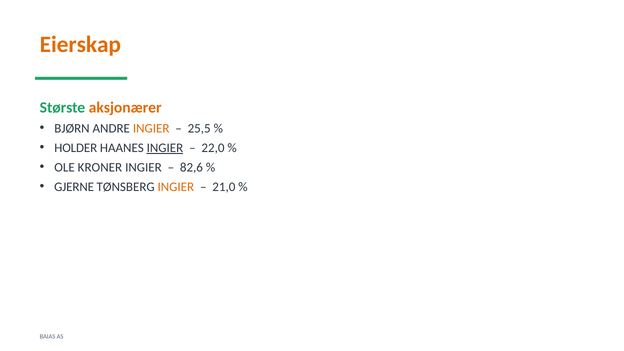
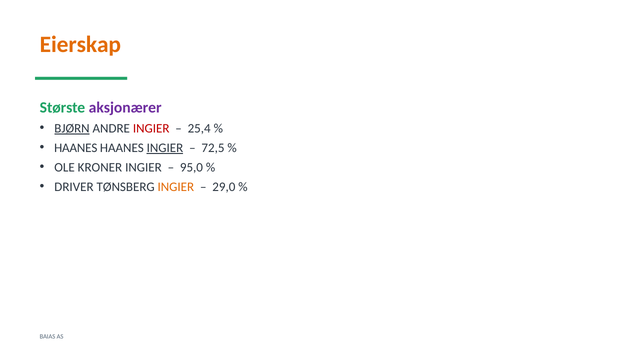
aksjonærer colour: orange -> purple (125, 107)
BJØRN underline: none -> present (72, 128)
INGIER colour: orange -> red (151, 128)
25,5: 25,5 -> 25,4 (199, 128)
HOLDER: HOLDER -> HAANES (76, 148)
22,0: 22,0 -> 72,5 (213, 148)
82,6: 82,6 -> 95,0 (191, 167)
GJERNE: GJERNE -> DRIVER (74, 187)
21,0: 21,0 -> 29,0 (224, 187)
